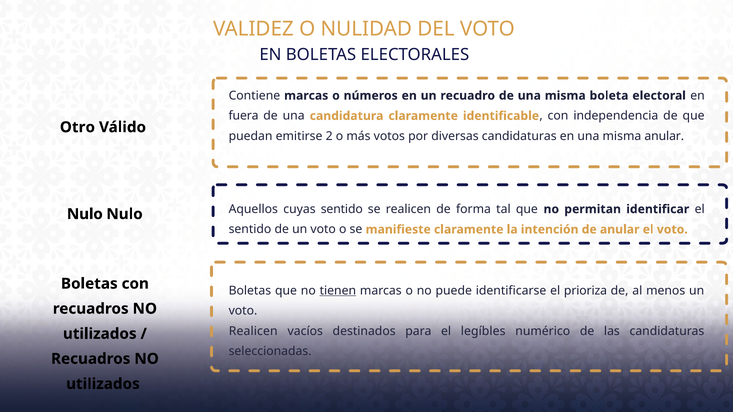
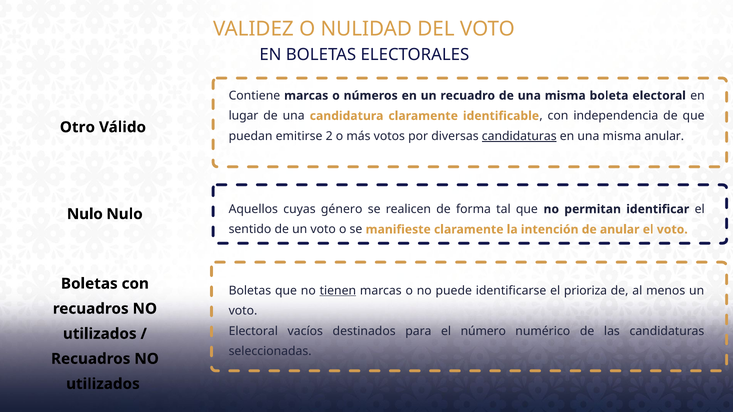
fuera: fuera -> lugar (244, 116)
candidaturas underline: none -> present (519, 136)
cuyas sentido: sentido -> género (342, 209)
Realicen: Realicen -> Electoral (253, 331)
legíbles: legíbles -> número (483, 331)
